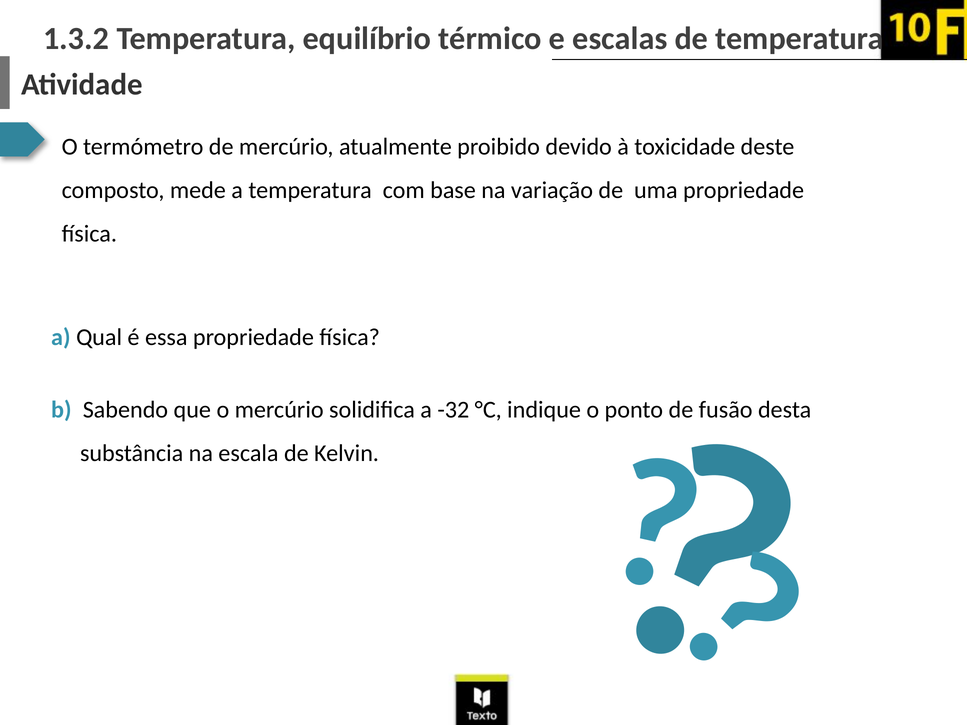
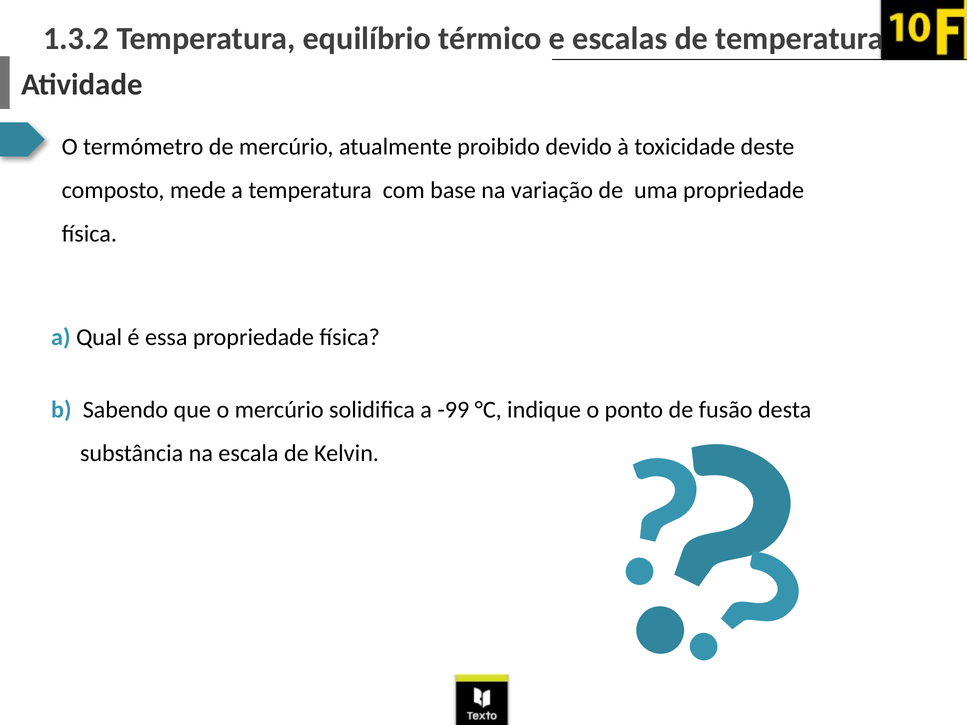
-32: -32 -> -99 (453, 410)
